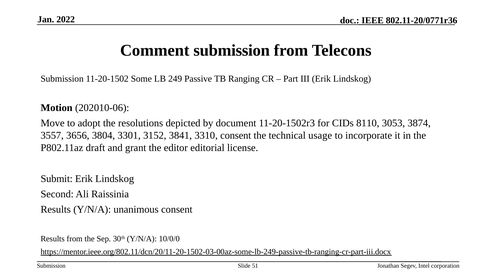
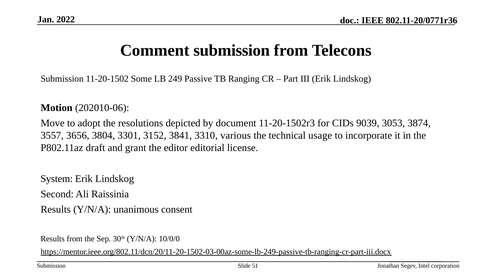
8110: 8110 -> 9039 (368, 123)
3310 consent: consent -> various (236, 135)
Submit: Submit -> System (57, 178)
